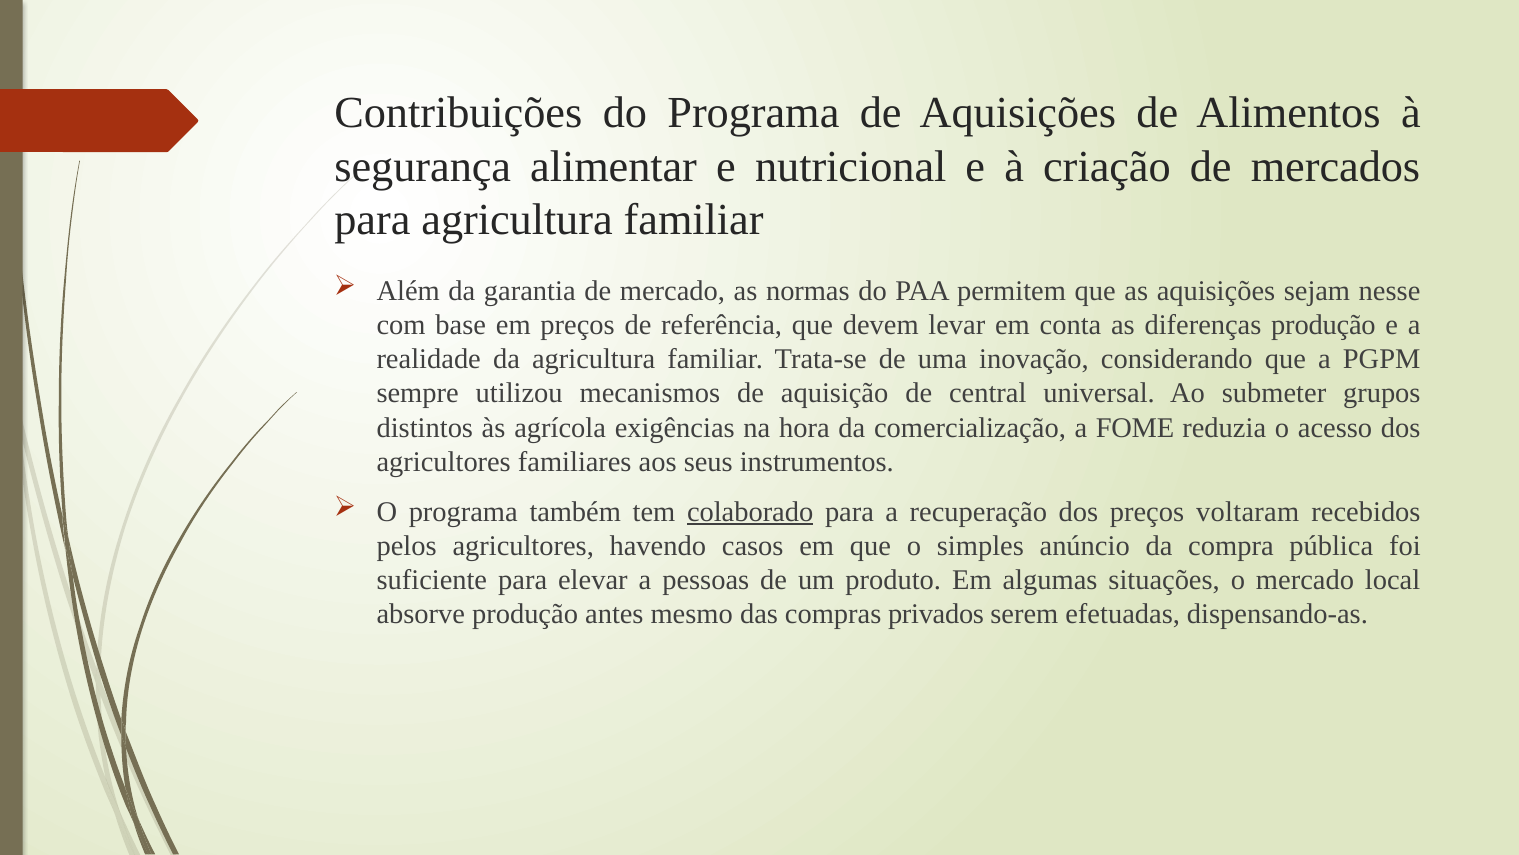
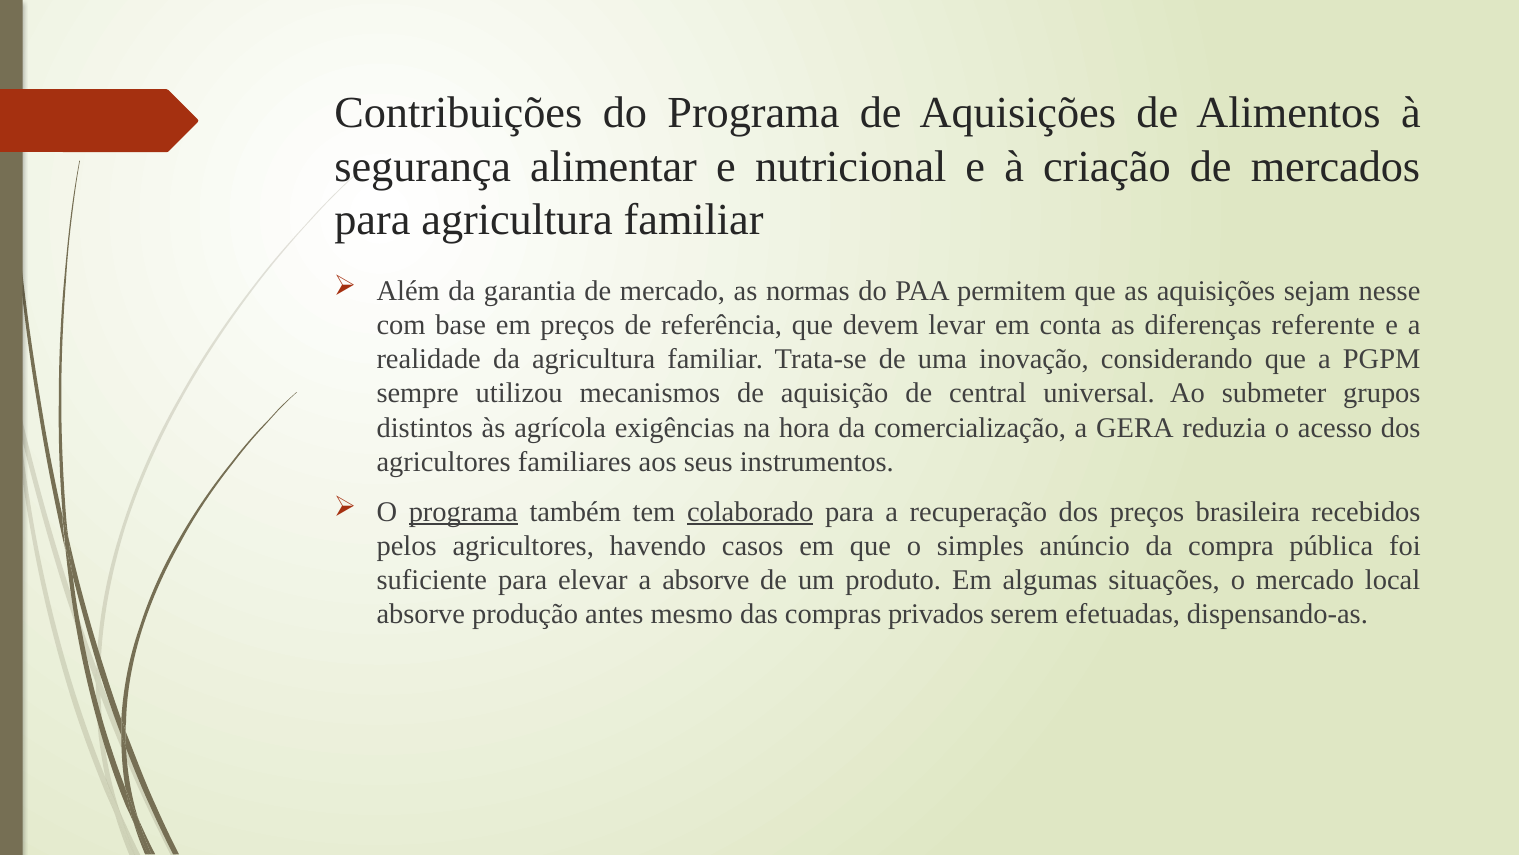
diferenças produção: produção -> referente (1323, 325)
FOME: FOME -> GERA (1135, 427)
programa underline: none -> present (463, 512)
voltaram: voltaram -> brasileira (1248, 512)
a pessoas: pessoas -> absorve (706, 580)
